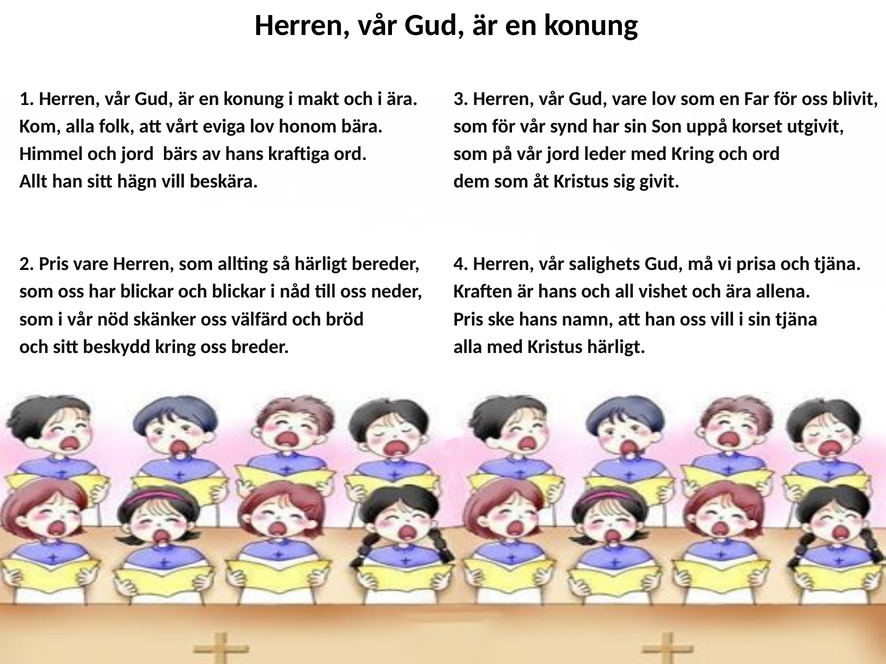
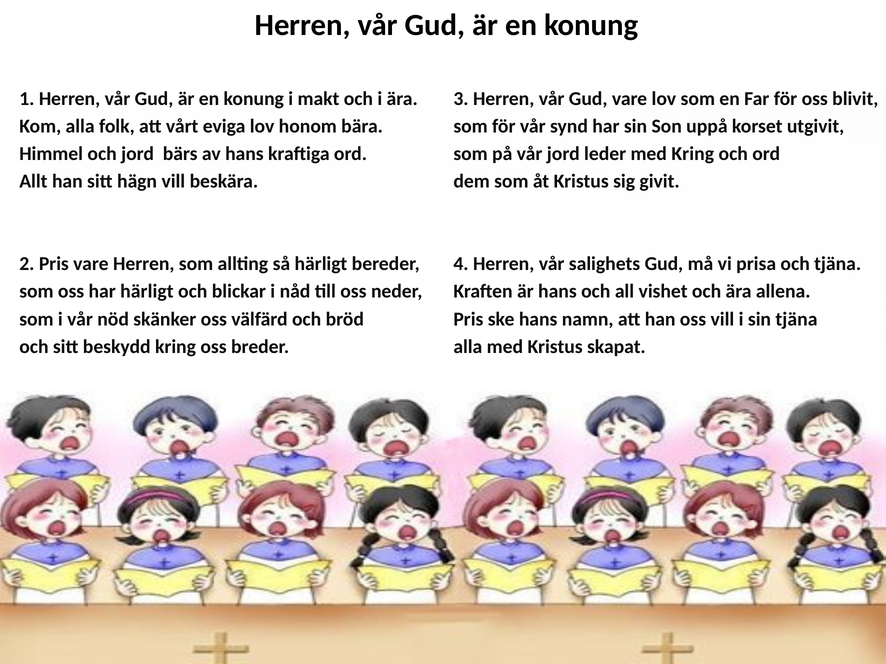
har blickar: blickar -> härligt (147, 292)
Kristus härligt: härligt -> skapat (616, 347)
